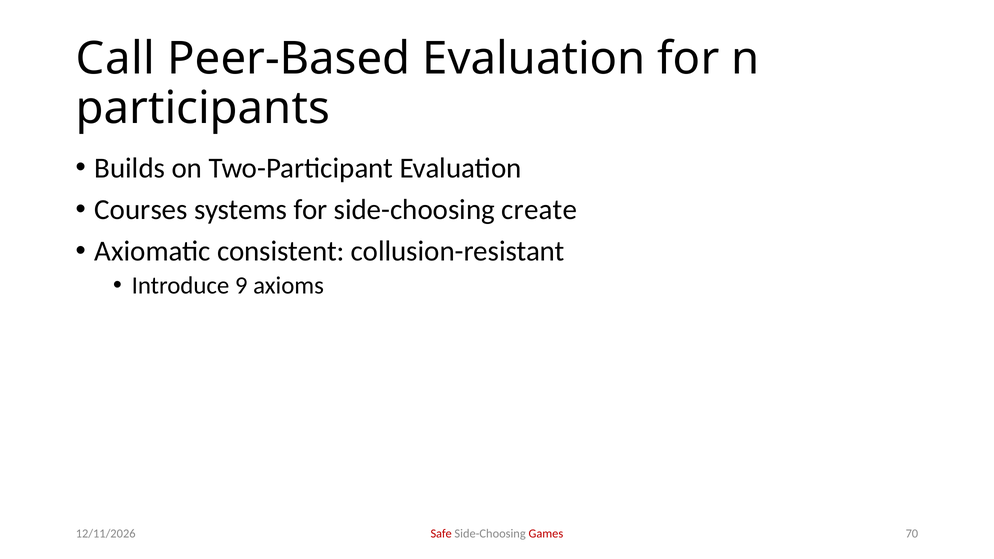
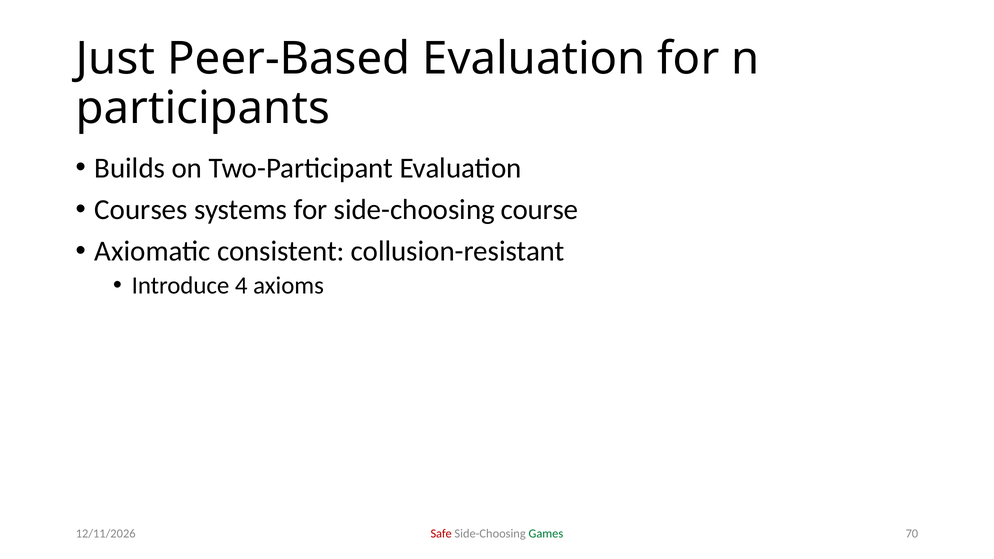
Call: Call -> Just (116, 59)
create: create -> course (540, 210)
9: 9 -> 4 (241, 286)
Games colour: red -> green (546, 534)
